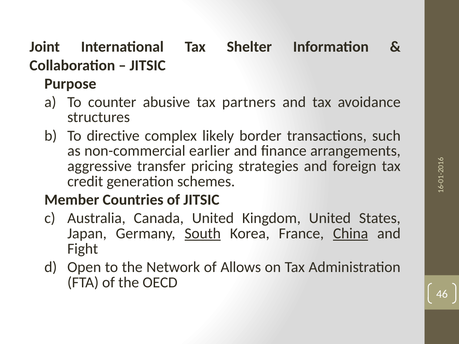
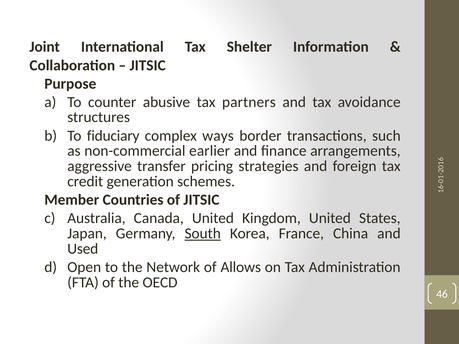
directive: directive -> fiduciary (113, 136)
likely: likely -> ways (218, 136)
China underline: present -> none (351, 234)
Fight: Fight -> Used (83, 249)
